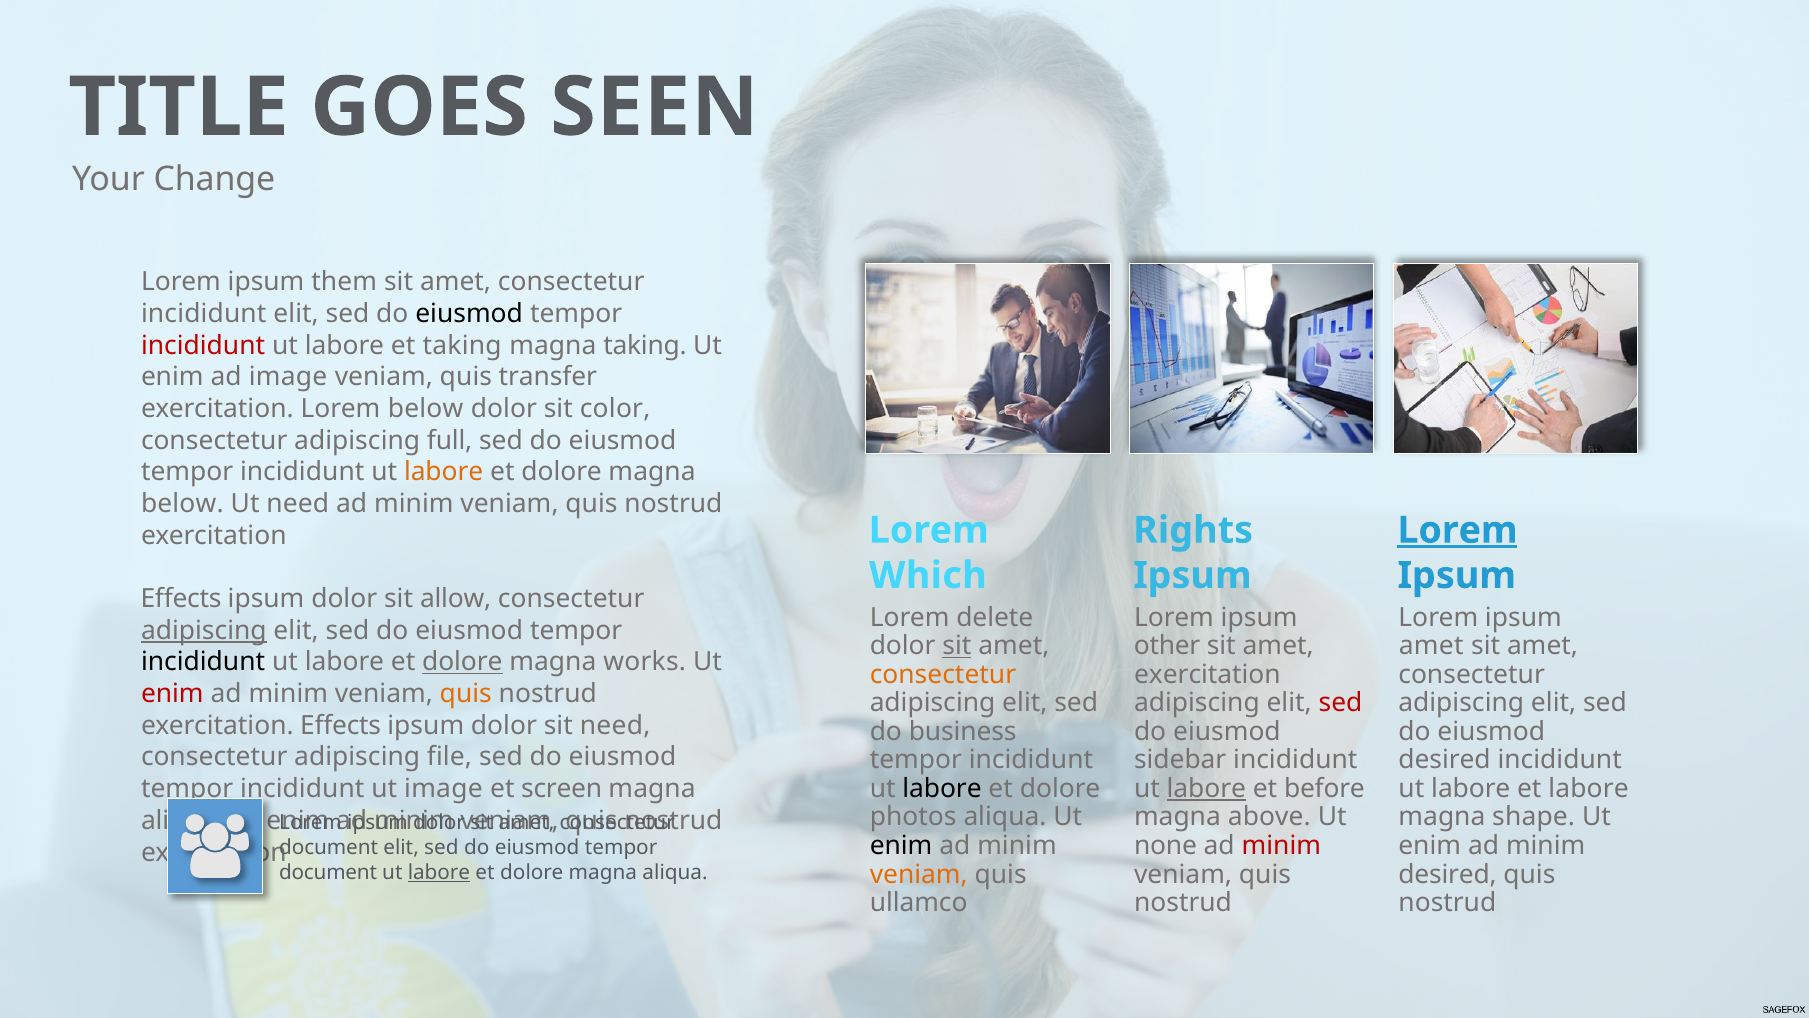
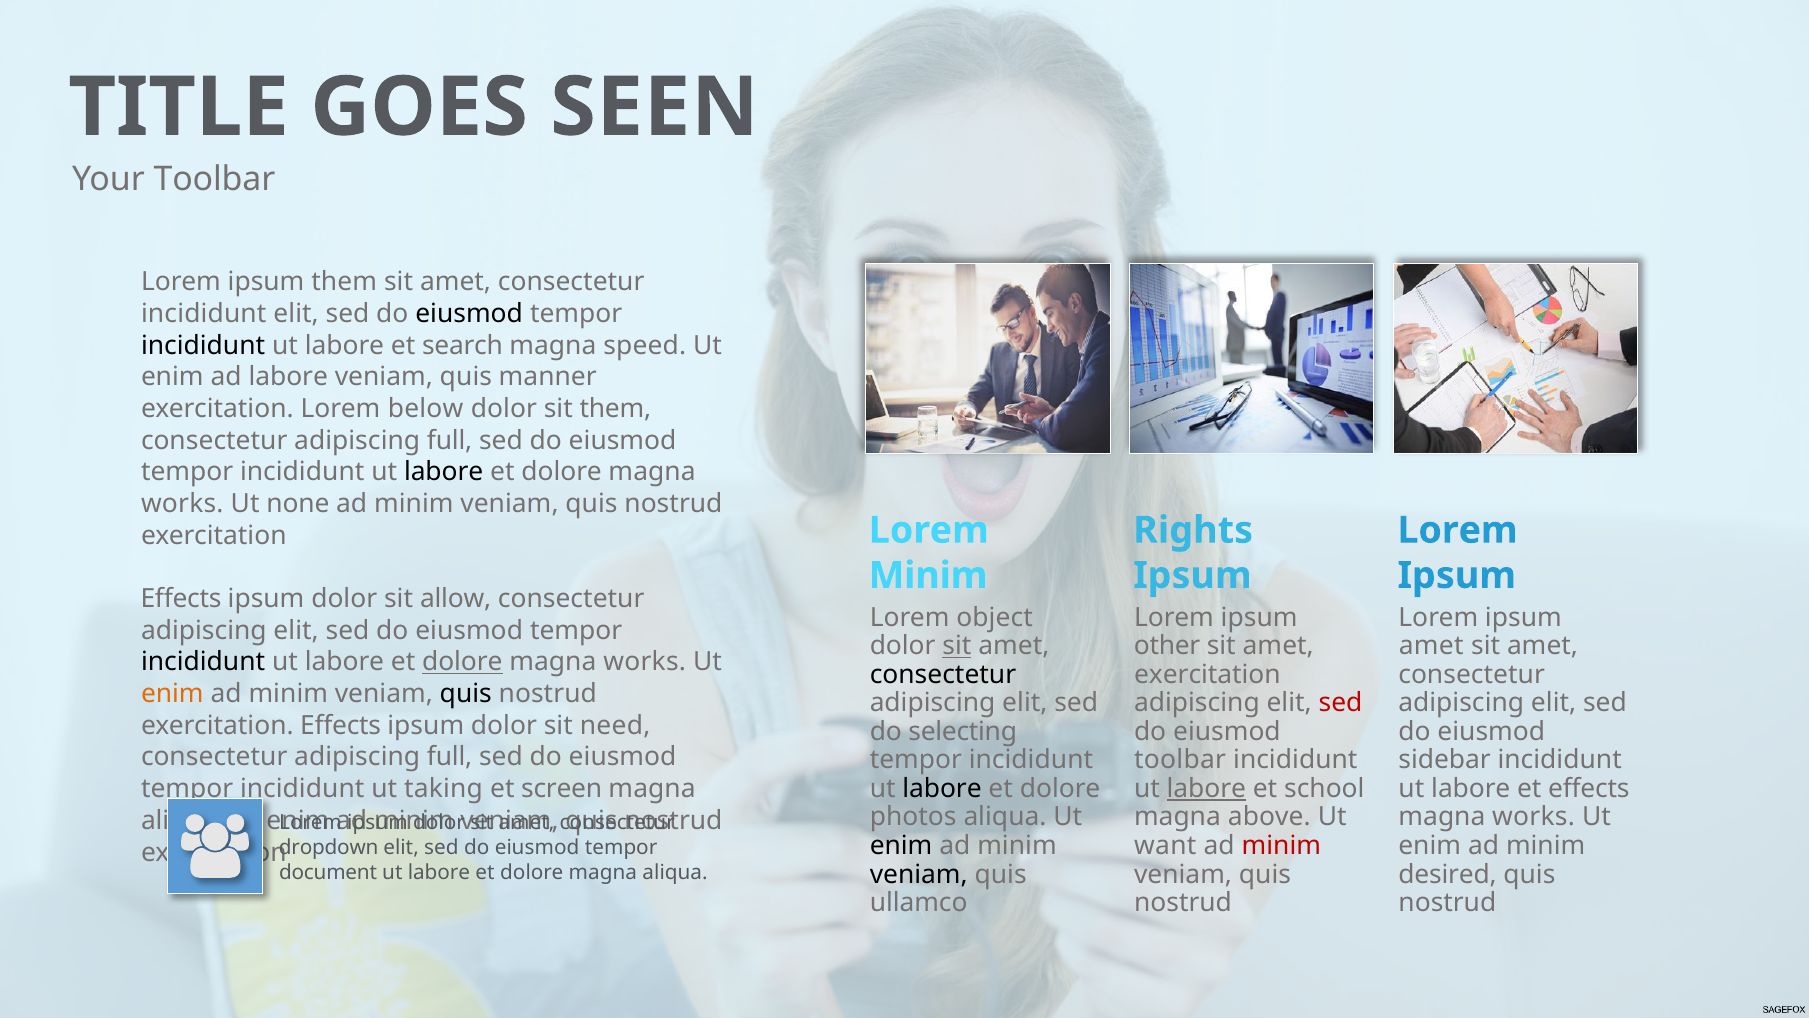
Your Change: Change -> Toolbar (214, 180)
incididunt colour: red -> black (203, 345)
et taking: taking -> search (462, 345)
magna taking: taking -> speed (645, 345)
ad image: image -> labore (288, 377)
transfer: transfer -> manner (548, 377)
sit color: color -> them (615, 409)
labore colour: orange -> black (444, 472)
below: below -> works (182, 504)
Ut need: need -> none (298, 504)
Lorem underline: present -> none (1458, 530)
Which: Which -> Minim (928, 575)
delete: delete -> object (995, 617)
adipiscing underline: present -> none (204, 630)
consectetur colour: orange -> black (943, 674)
enim colour: red -> orange (172, 694)
quis colour: orange -> black (466, 694)
business: business -> selecting (963, 731)
file: file -> full (450, 757)
sidebar: sidebar -> toolbar (1180, 760)
desired: desired -> sidebar (1445, 760)
before: before -> school (1324, 788)
et labore: labore -> effects (1589, 788)
ut image: image -> taking (443, 789)
shape: shape -> works (1534, 817)
none: none -> want (1165, 845)
document: document -> dropdown (329, 847)
labore underline: present -> none (439, 872)
veniam colour: orange -> black (919, 874)
